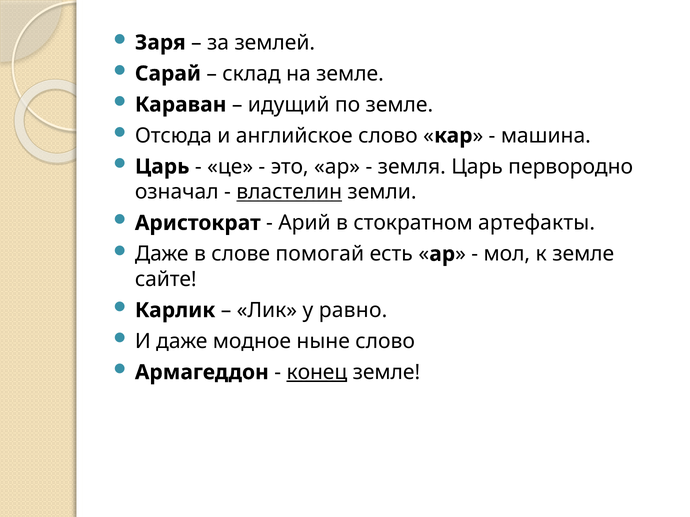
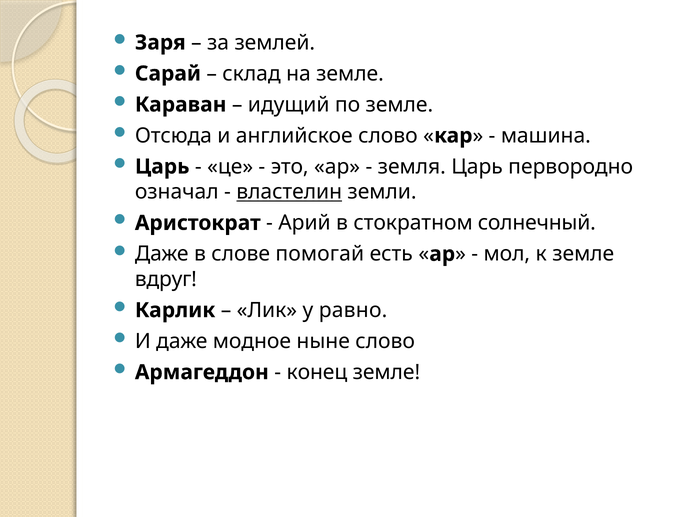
артефакты: артефакты -> солнечный (537, 223)
сайте: сайте -> вдруг (166, 280)
конец underline: present -> none (317, 373)
